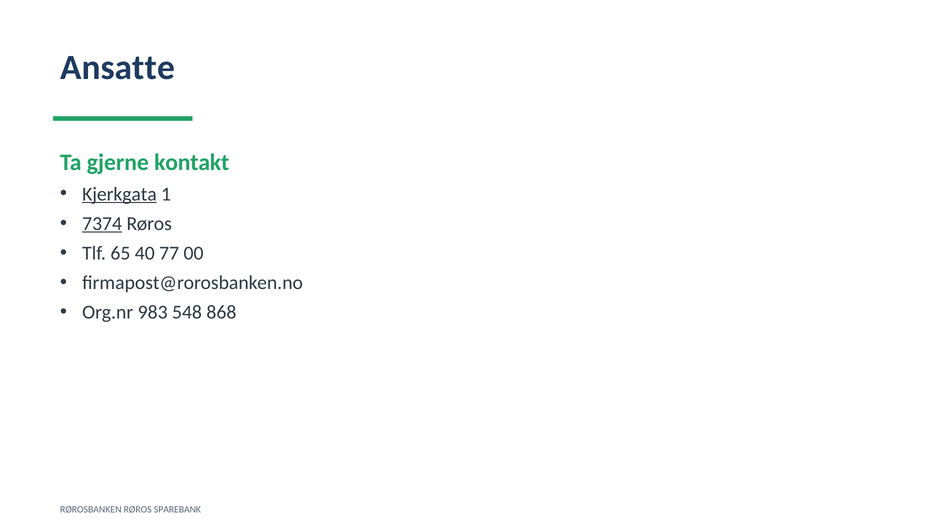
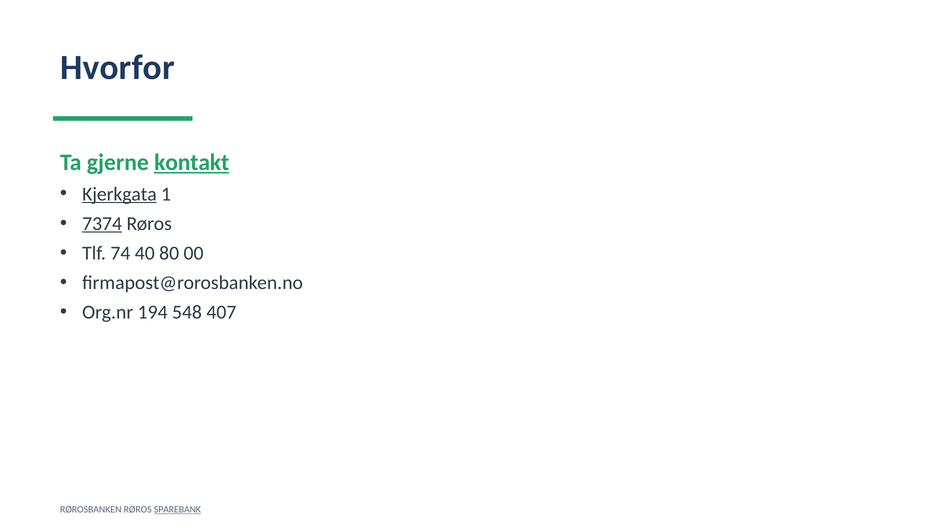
Ansatte: Ansatte -> Hvorfor (117, 67)
kontakt underline: none -> present (192, 163)
65: 65 -> 74 (120, 253)
77: 77 -> 80 (169, 253)
983: 983 -> 194 (153, 312)
868: 868 -> 407 (221, 312)
SPAREBANK underline: none -> present (177, 509)
